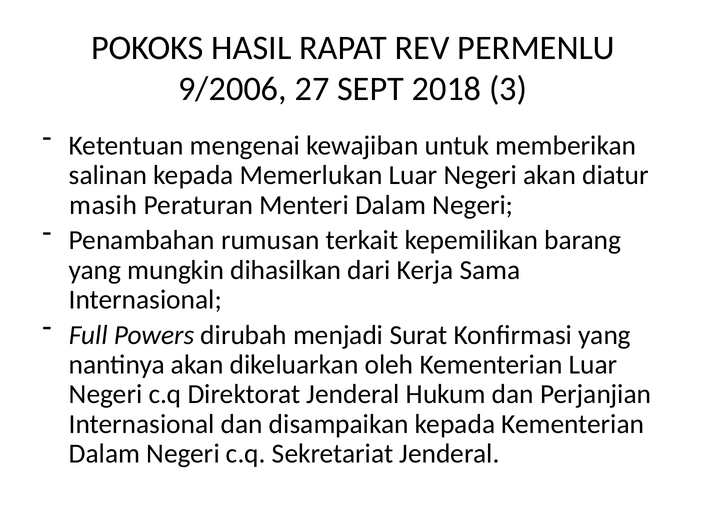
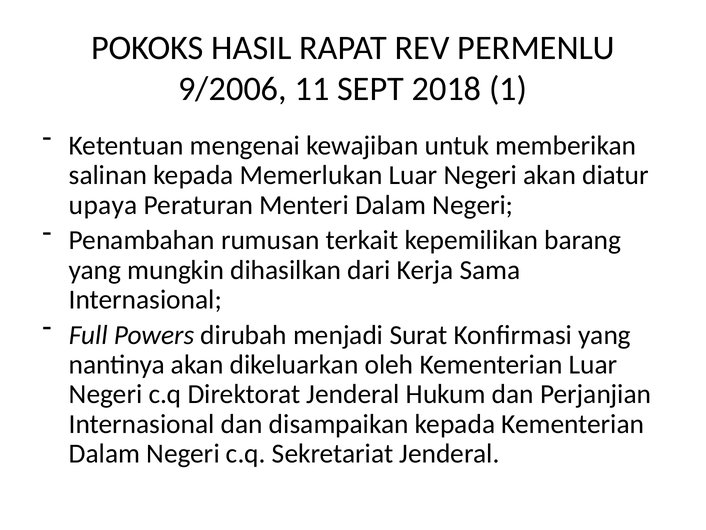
27: 27 -> 11 (312, 89)
3: 3 -> 1 (508, 89)
masih: masih -> upaya (103, 205)
